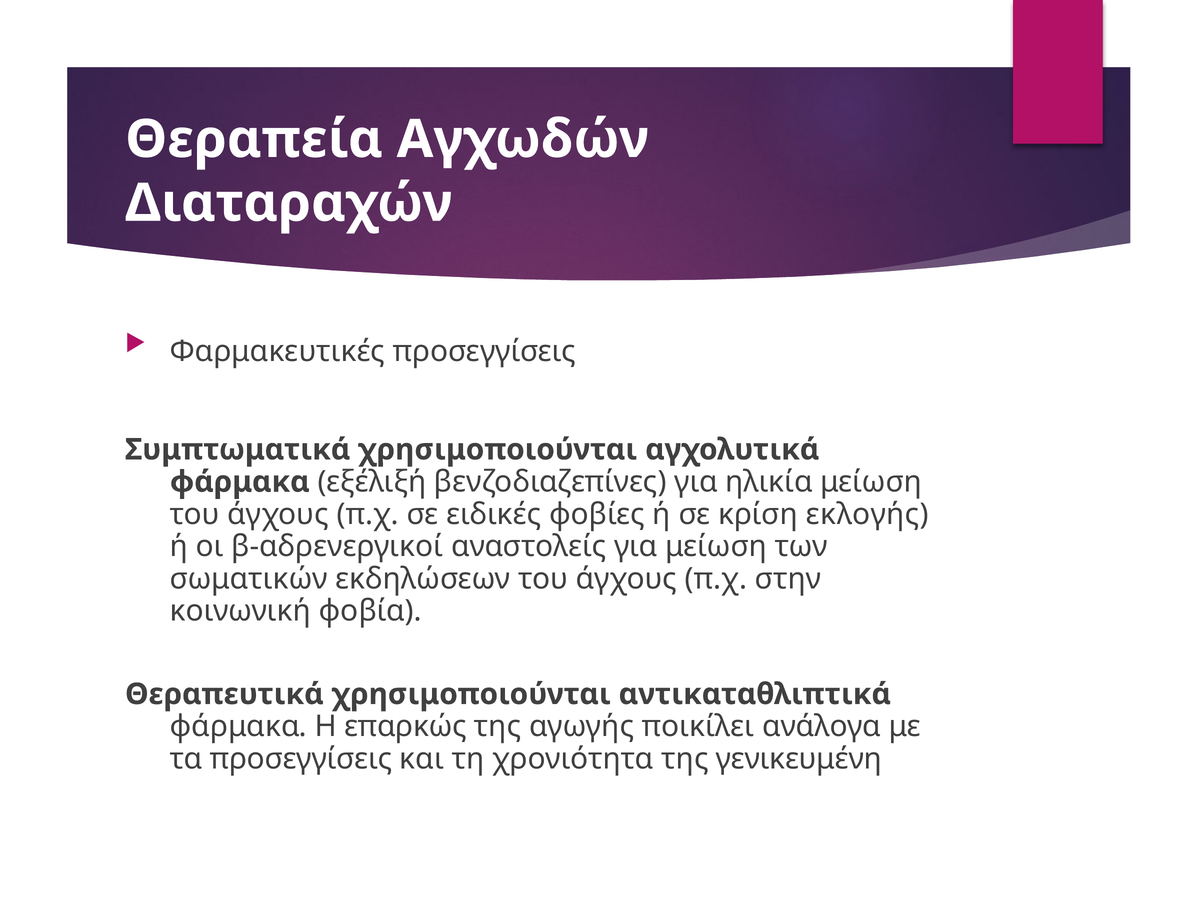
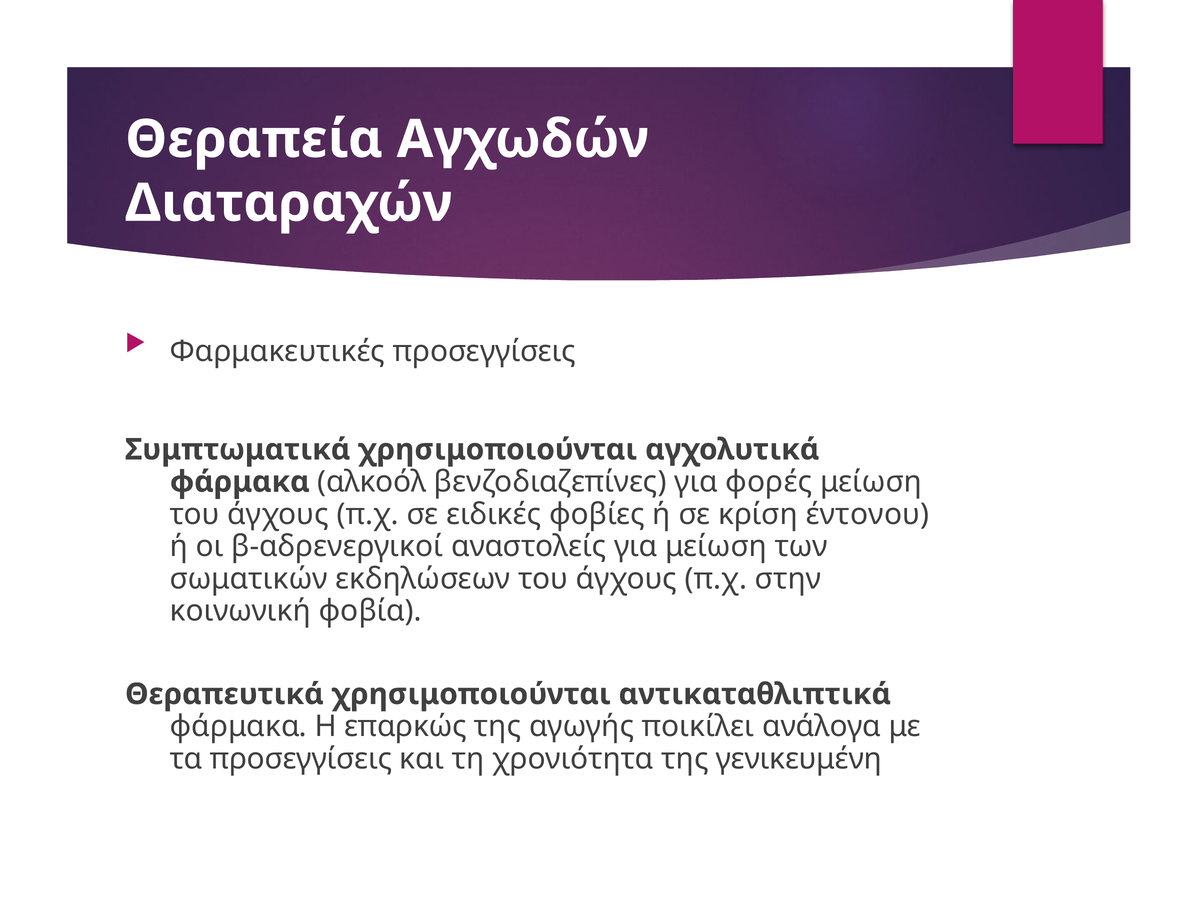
εξέλιξή: εξέλιξή -> αλκοόλ (372, 482)
ηλικία: ηλικία -> φορές (769, 482)
εκλογής: εκλογής -> έντονου (867, 514)
